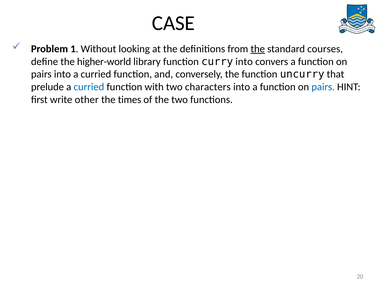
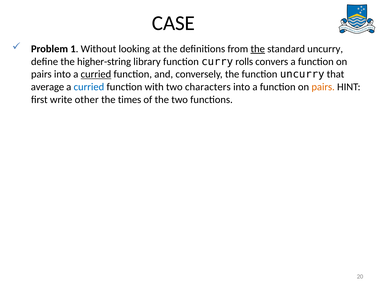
standard courses: courses -> uncurry (325, 49)
higher-world: higher-world -> higher-string (104, 61)
curry into: into -> rolls (244, 61)
curried underline: none -> present (96, 74)
prelude: prelude -> average (47, 87)
pairs colour: blue -> orange (323, 87)
